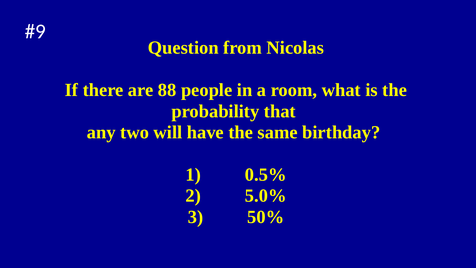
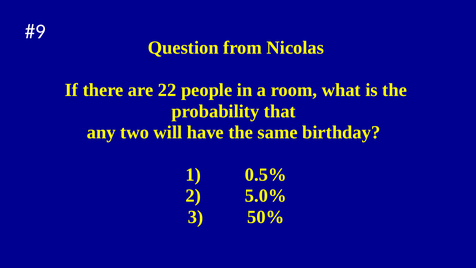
88: 88 -> 22 (167, 90)
